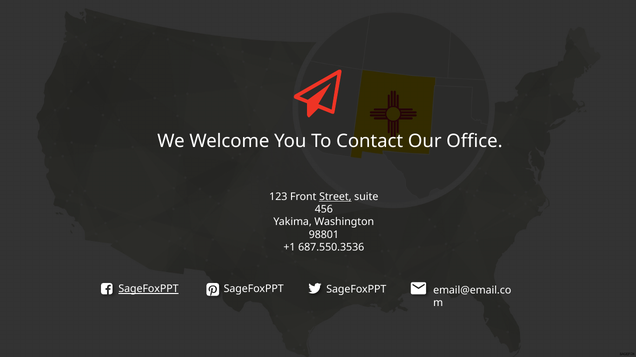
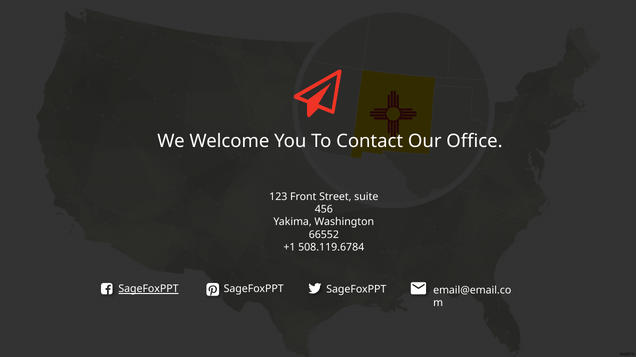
Street underline: present -> none (335, 197)
98801: 98801 -> 66552 (324, 235)
687.550.3536: 687.550.3536 -> 508.119.6784 (331, 248)
